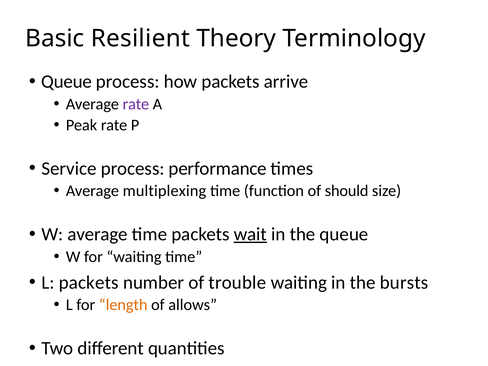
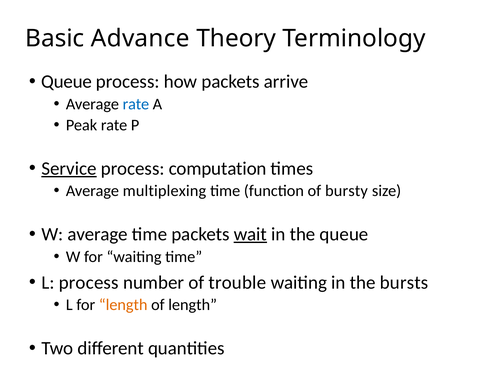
Resilient: Resilient -> Advance (140, 38)
rate colour: purple -> blue (136, 104)
Service underline: none -> present (69, 168)
performance: performance -> computation (218, 168)
should: should -> bursty (346, 191)
L packets: packets -> process (89, 282)
of allows: allows -> length (193, 305)
